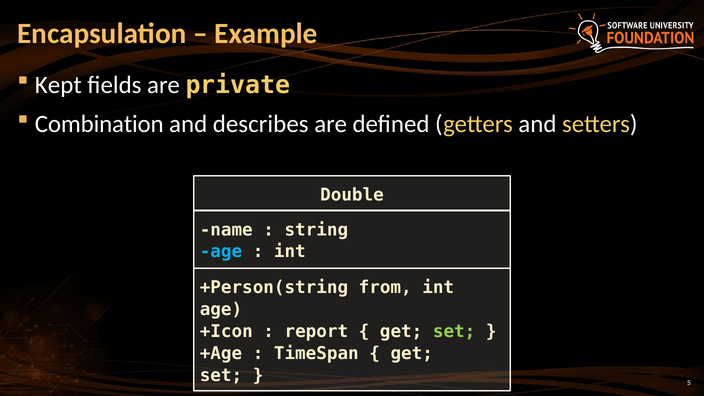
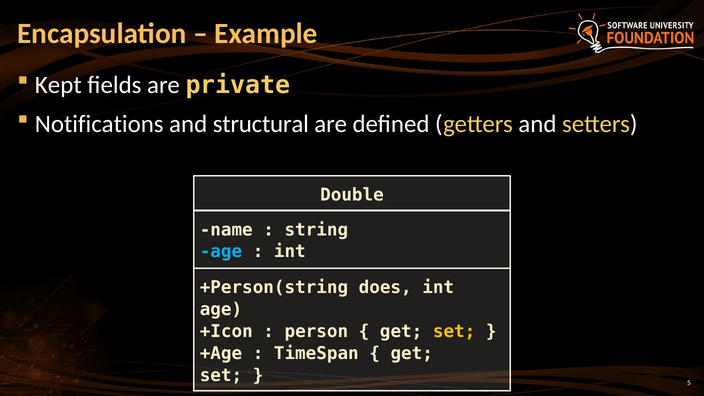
Combination: Combination -> Notifications (99, 124)
describes: describes -> structural (261, 124)
from: from -> does (385, 287)
report: report -> person (316, 331)
set colour: light green -> yellow (454, 331)
